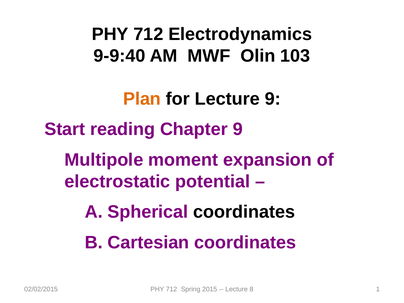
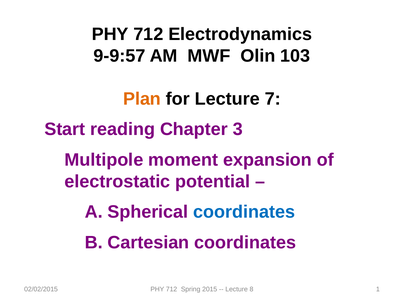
9-9:40: 9-9:40 -> 9-9:57 (119, 56)
Lecture 9: 9 -> 7 (273, 99)
Chapter 9: 9 -> 3 (238, 129)
coordinates colour: black -> blue (244, 212)
